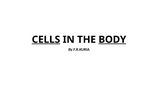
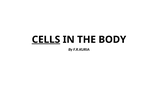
BODY underline: present -> none (112, 39)
